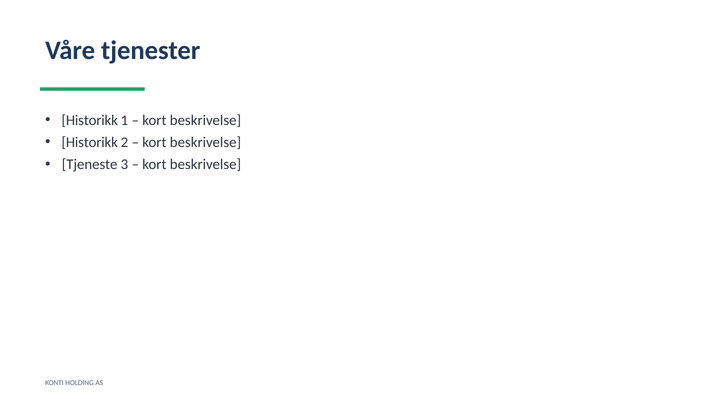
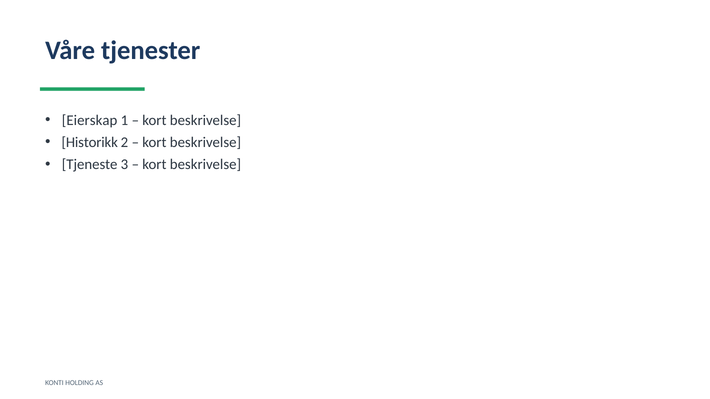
Historikk: Historikk -> Eierskap (90, 120)
